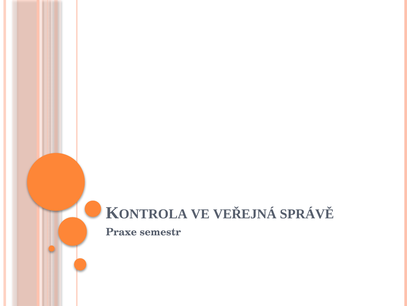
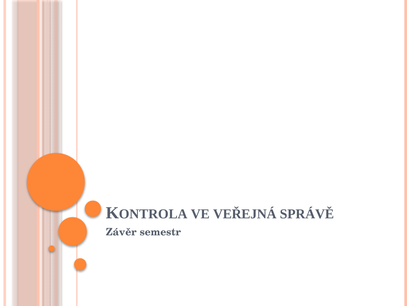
Praxe: Praxe -> Závěr (121, 232)
